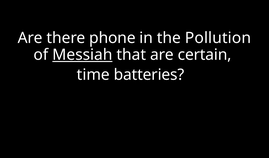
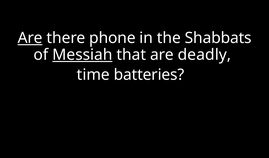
Are underline: none -> present (30, 38)
Pollution: Pollution -> Shabbats (218, 38)
certain: certain -> deadly (204, 55)
